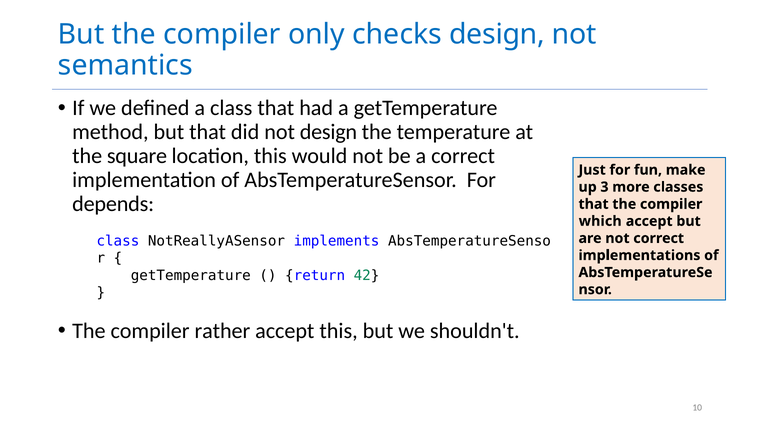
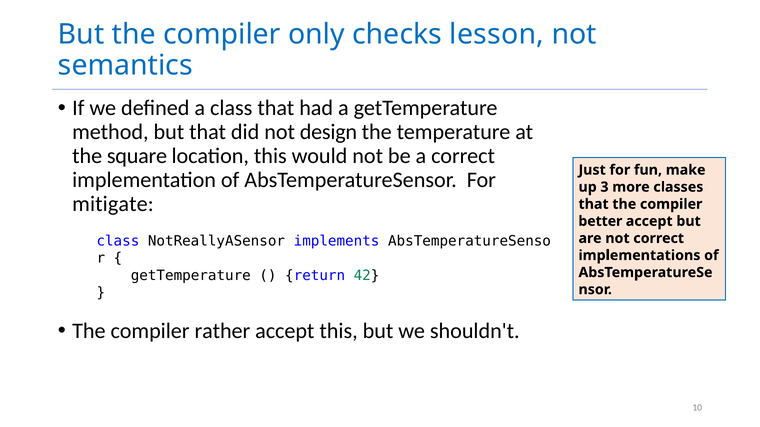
checks design: design -> lesson (497, 35)
depends: depends -> mitigate (113, 204)
which: which -> better (600, 221)
